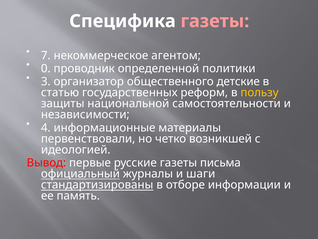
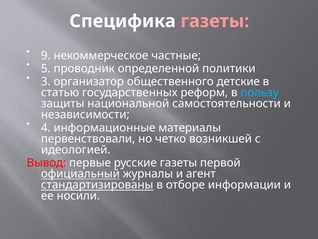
7: 7 -> 9 (46, 55)
агентом: агентом -> частные (176, 55)
0: 0 -> 5 (46, 68)
пользу colour: yellow -> light blue (260, 92)
письма: письма -> первой (220, 162)
шаги: шаги -> агент (201, 174)
память: память -> носили (78, 196)
